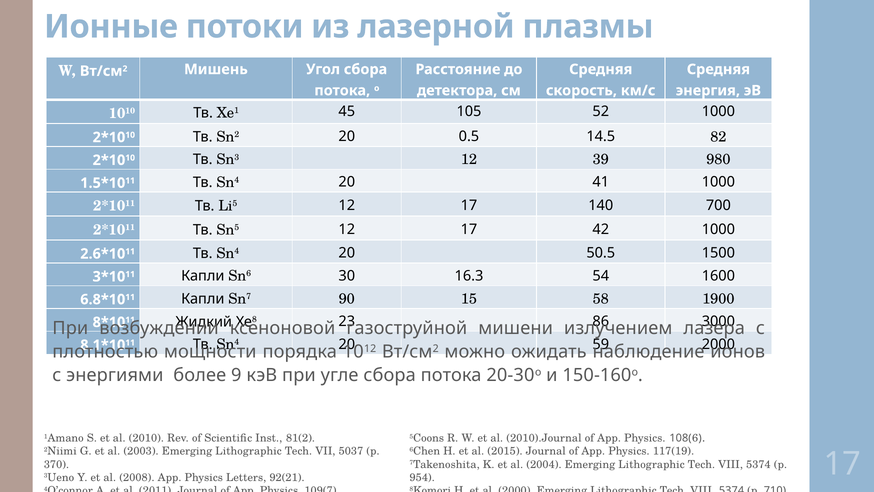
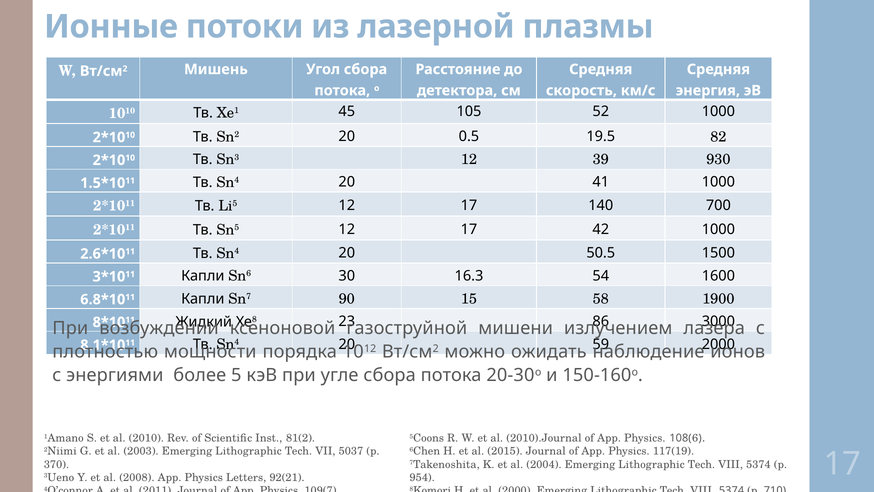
14.5: 14.5 -> 19.5 (601, 136)
980: 980 -> 930 (718, 159)
9: 9 -> 5 (236, 375)
